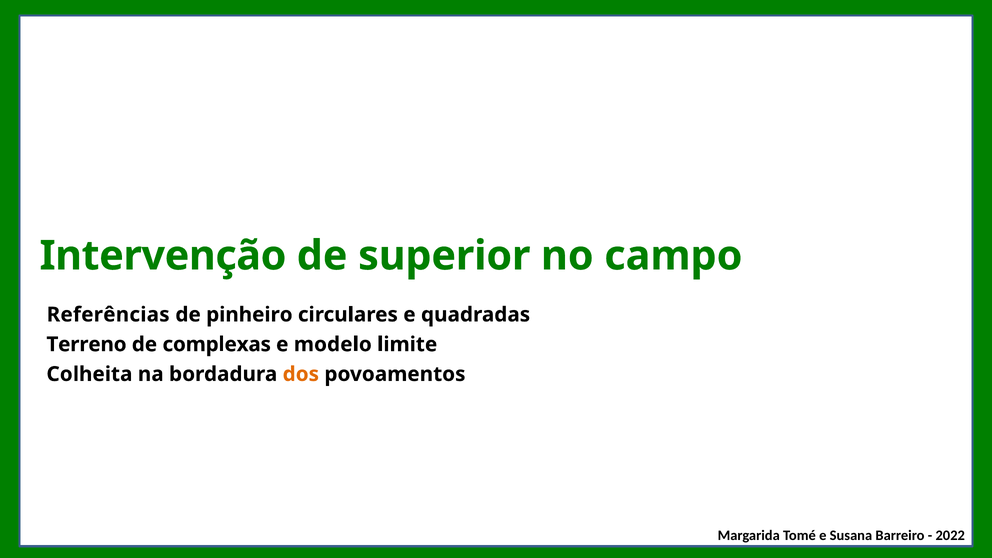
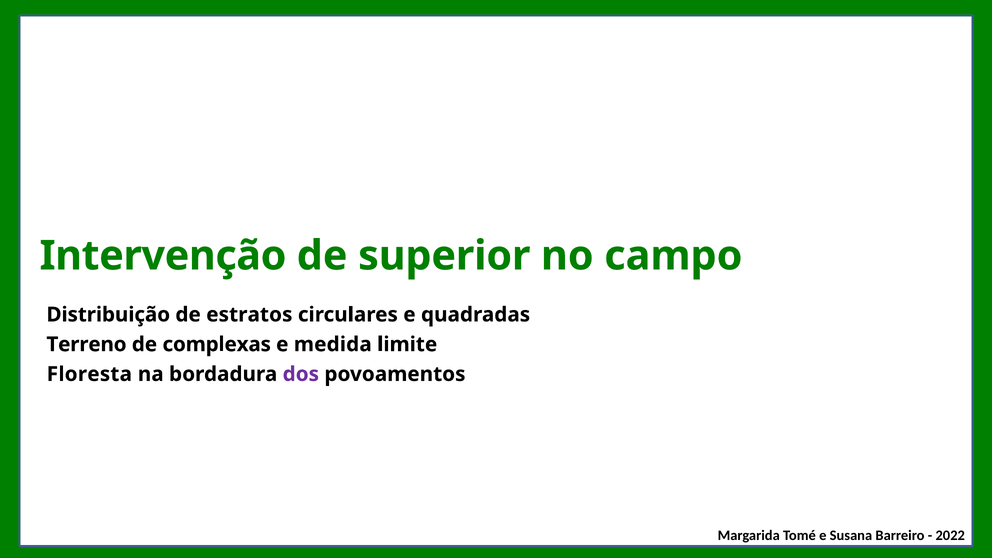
Referências: Referências -> Distribuição (108, 315)
pinheiro: pinheiro -> estratos (249, 315)
modelo: modelo -> medida (333, 344)
Colheita: Colheita -> Floresta (89, 374)
dos colour: orange -> purple (301, 374)
